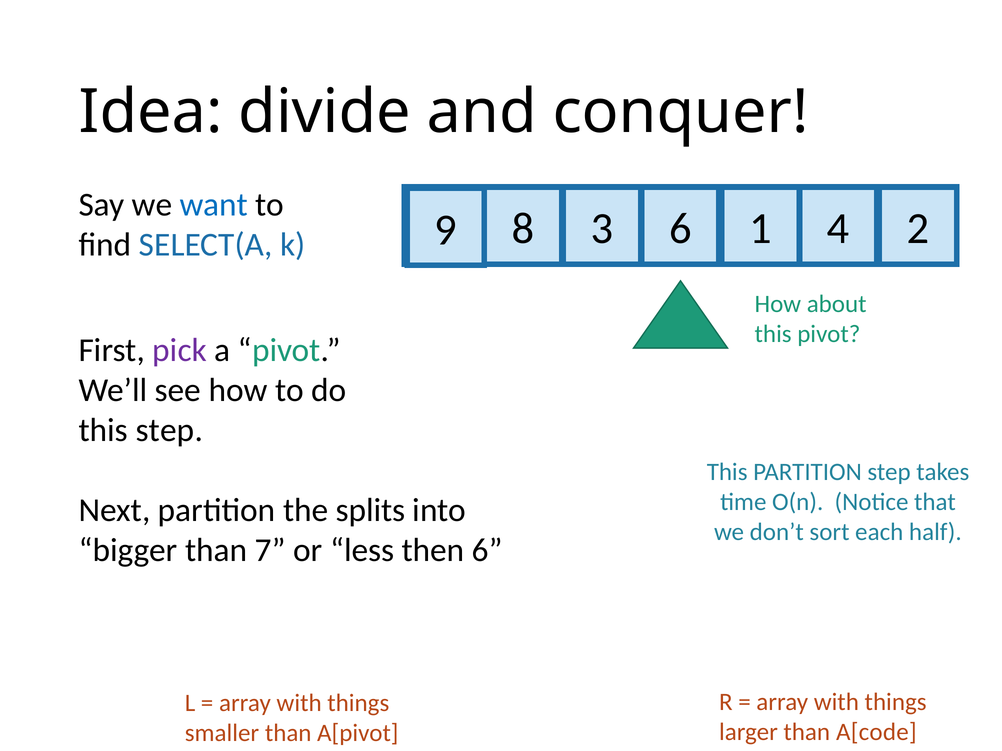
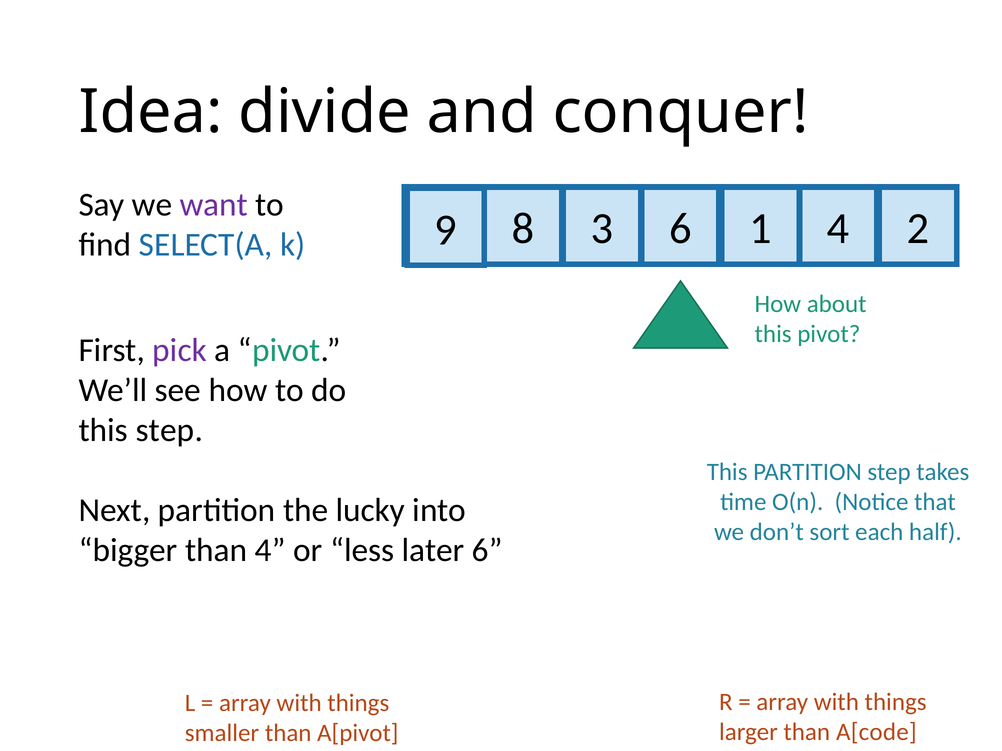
want colour: blue -> purple (214, 205)
splits: splits -> lucky (370, 510)
than 7: 7 -> 4 (270, 550)
then: then -> later (433, 550)
